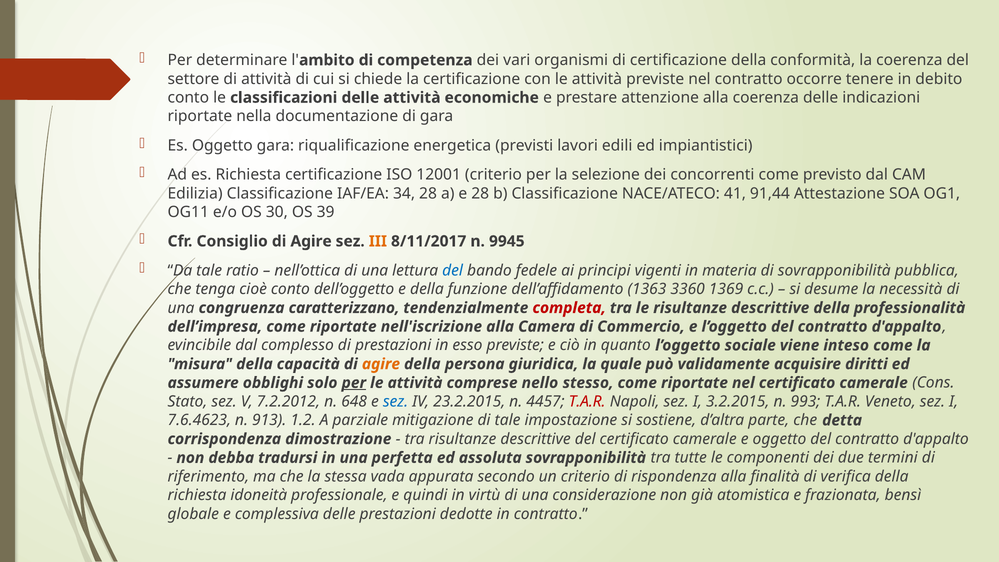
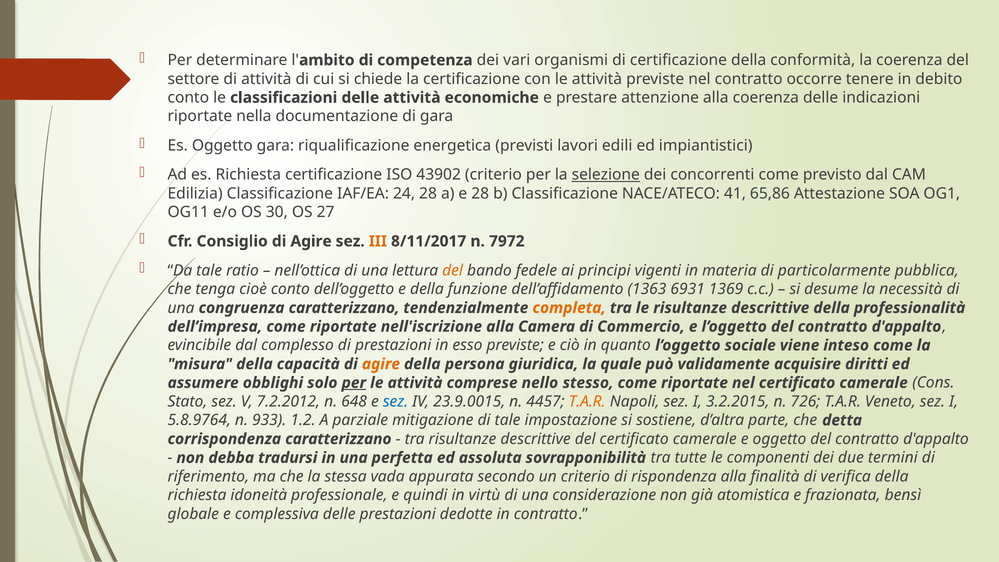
12001: 12001 -> 43902 (439, 175)
selezione underline: none -> present (606, 175)
34: 34 -> 24 (404, 193)
91,44: 91,44 -> 65,86 (770, 193)
39: 39 -> 27 (326, 212)
9945: 9945 -> 7972 (507, 241)
del colour: blue -> orange (453, 270)
di sovrapponibilità: sovrapponibilità -> particolarmente (834, 270)
3360: 3360 -> 6931 (688, 289)
completa colour: red -> orange (569, 308)
23.2.2015: 23.2.2015 -> 23.9.0015 (469, 401)
T.A.R colour: red -> orange (587, 401)
993: 993 -> 726 (805, 401)
7.6.4623: 7.6.4623 -> 5.8.9764 (199, 420)
913: 913 -> 933 (269, 420)
corrispondenza dimostrazione: dimostrazione -> caratterizzano (338, 439)
